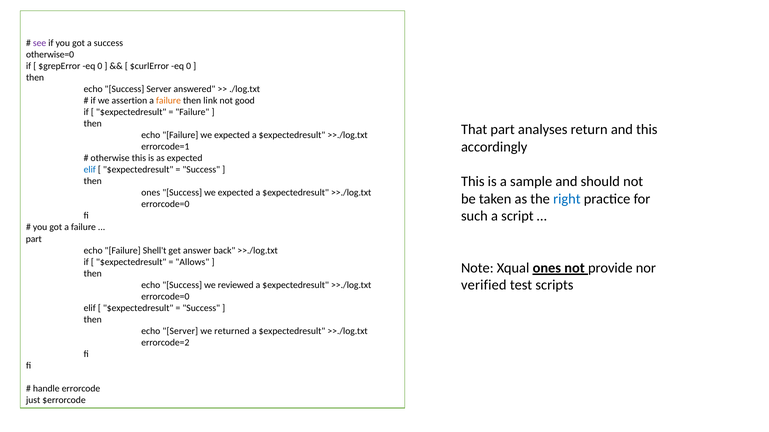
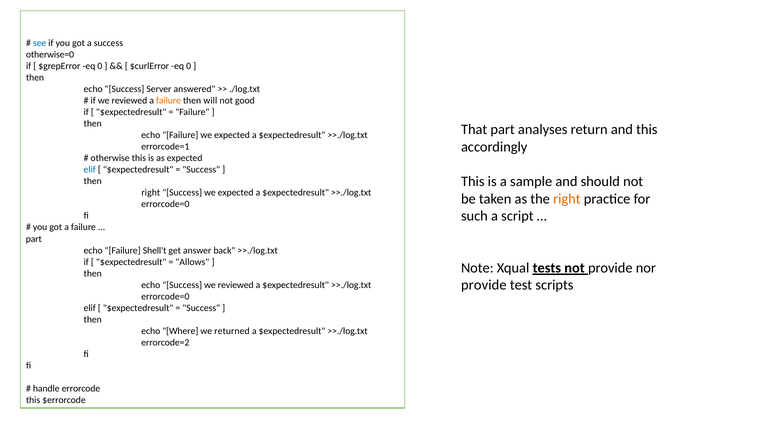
see colour: purple -> blue (40, 43)
if we assertion: assertion -> reviewed (129, 101)
link: link -> will (210, 101)
ones: ones -> right (151, 193)
right colour: blue -> orange (567, 199)
Xqual ones: ones -> tests (547, 268)
verified: verified -> provide (484, 286)
echo Server: Server -> Where (180, 331)
just: just -> this (33, 401)
